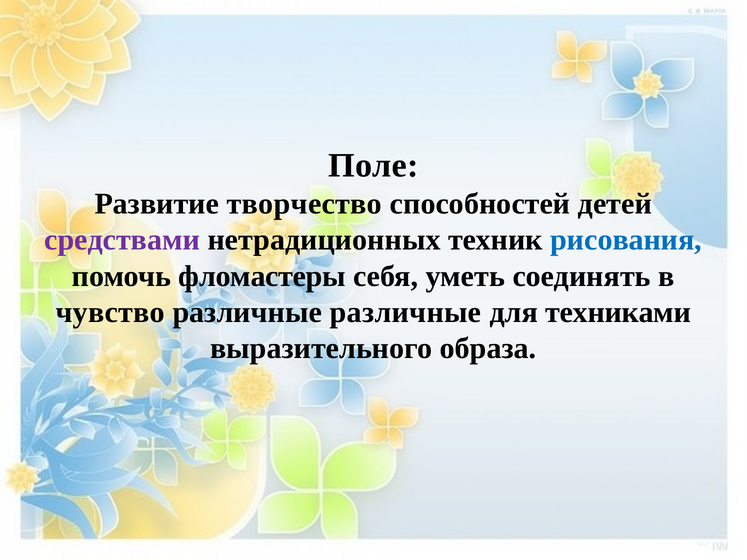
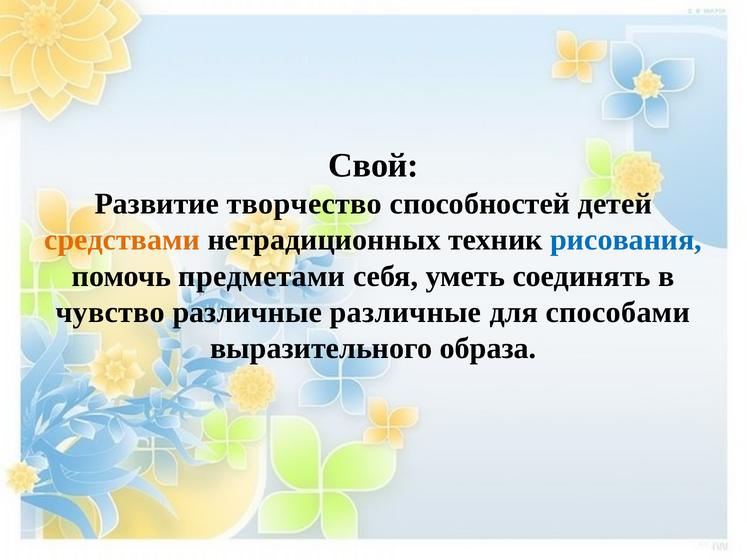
Поле: Поле -> Свой (374, 166)
средствами colour: purple -> orange (122, 240)
фломастеры: фломастеры -> предметами (262, 276)
техниками: техниками -> способами (618, 312)
